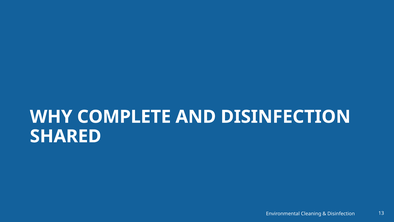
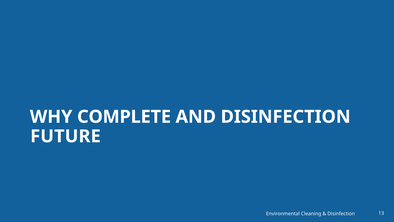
SHARED: SHARED -> FUTURE (65, 136)
